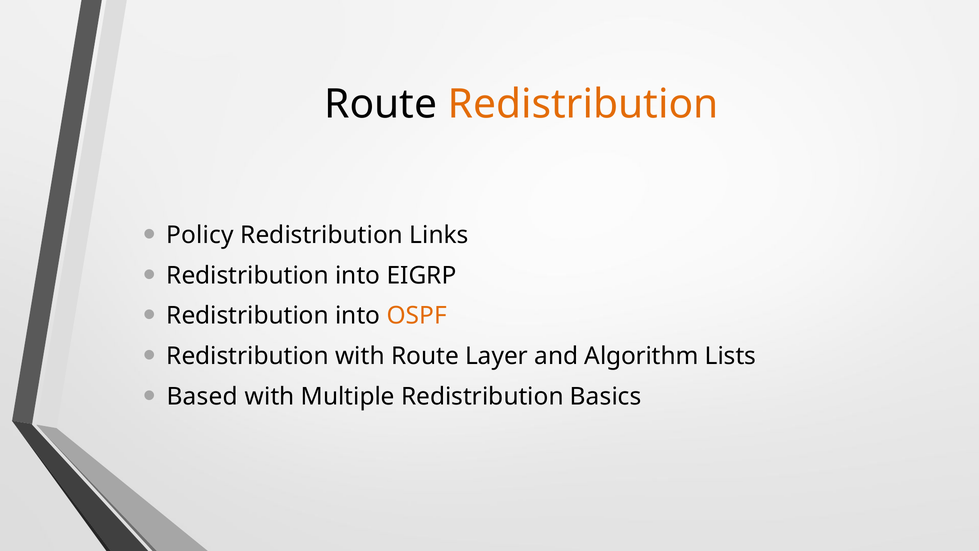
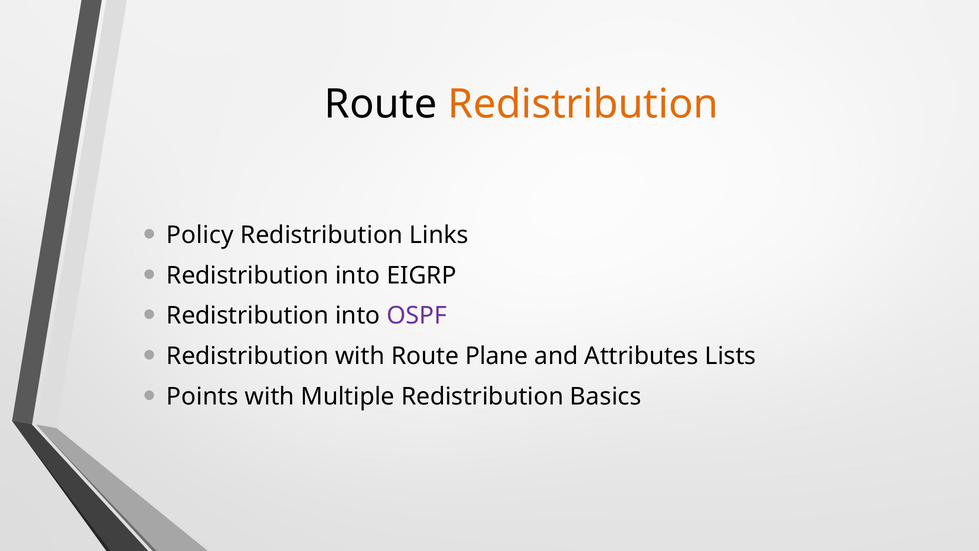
OSPF colour: orange -> purple (417, 316)
Layer: Layer -> Plane (497, 356)
Algorithm: Algorithm -> Attributes (641, 356)
Based: Based -> Points (202, 396)
